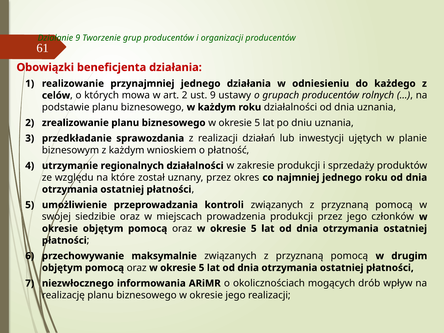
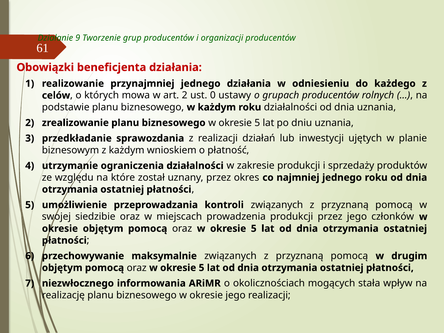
ust 9: 9 -> 0 (213, 95)
regionalnych: regionalnych -> ograniczenia (132, 166)
drób: drób -> stała (369, 283)
